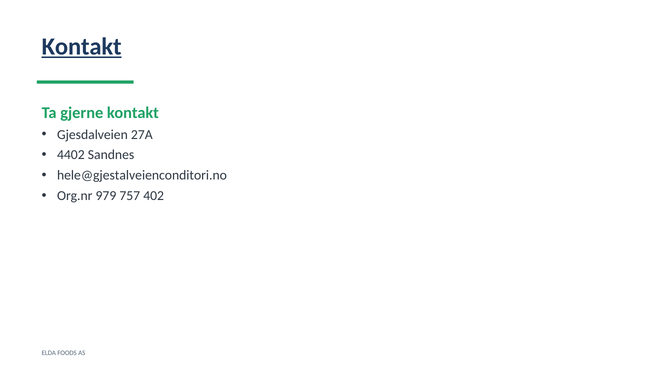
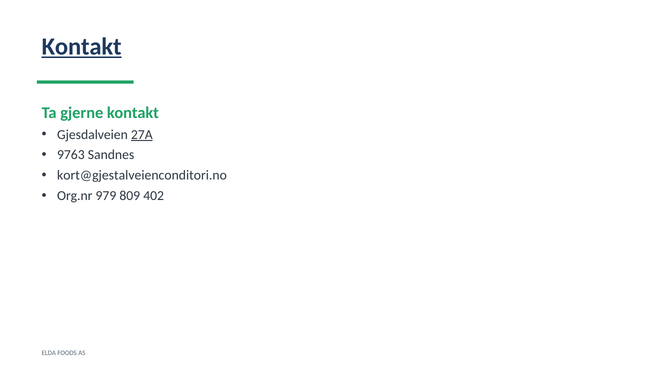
27A underline: none -> present (142, 135)
4402: 4402 -> 9763 (71, 155)
hele@gjestalveienconditori.no: hele@gjestalveienconditori.no -> kort@gjestalveienconditori.no (142, 176)
757: 757 -> 809 (130, 196)
